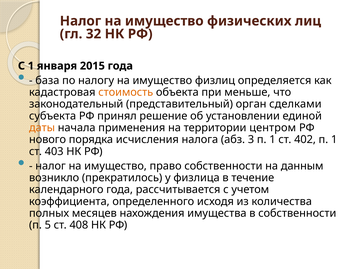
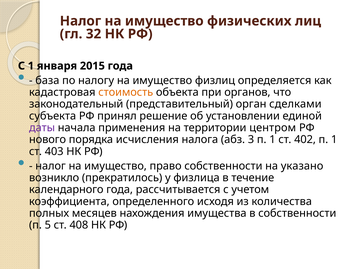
меньше: меньше -> органов (247, 92)
даты colour: orange -> purple (42, 128)
данным: данным -> указано (302, 166)
